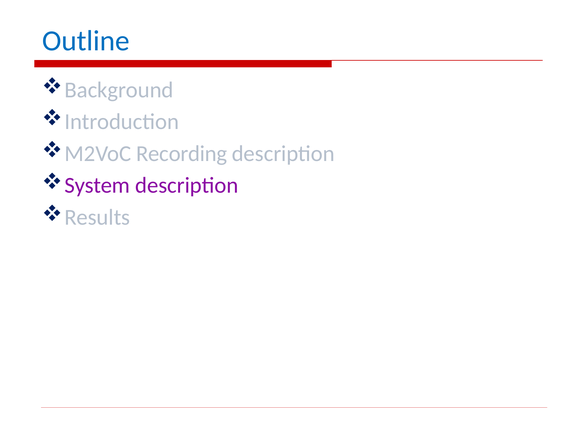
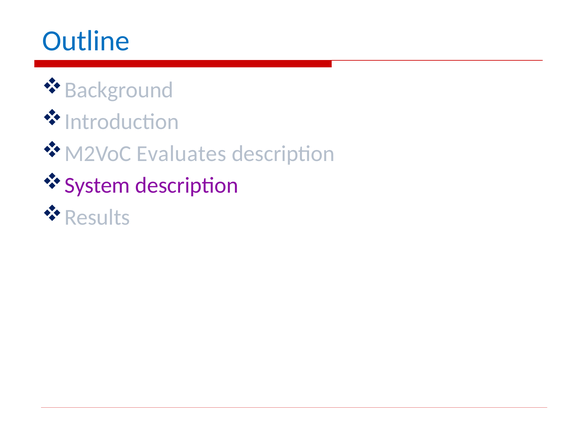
Recording: Recording -> Evaluates (181, 154)
